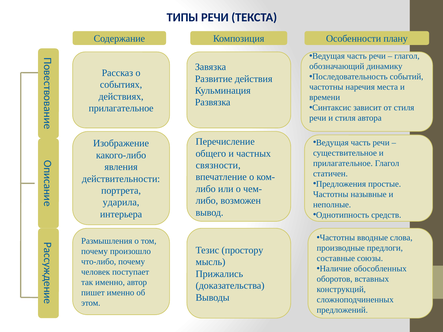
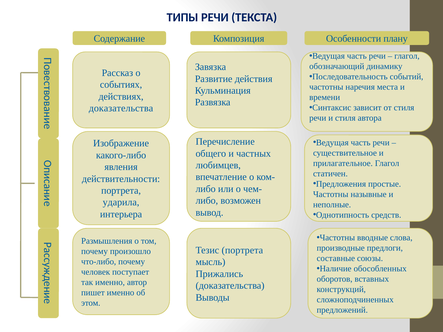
прилагательное: прилагательное -> доказательства (121, 108)
связности: связности -> любимцев (218, 165)
Тезис простору: простору -> портрета (242, 250)
